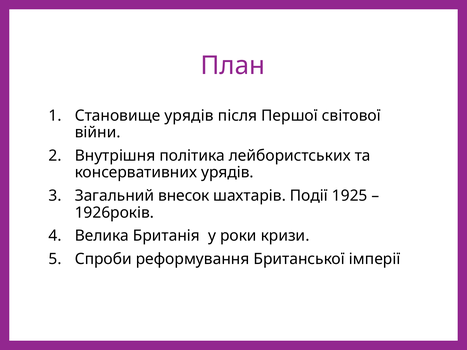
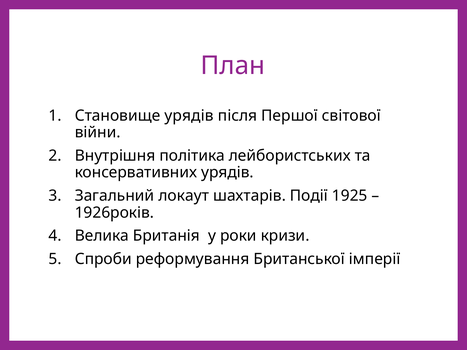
внесок: внесок -> локаут (184, 196)
